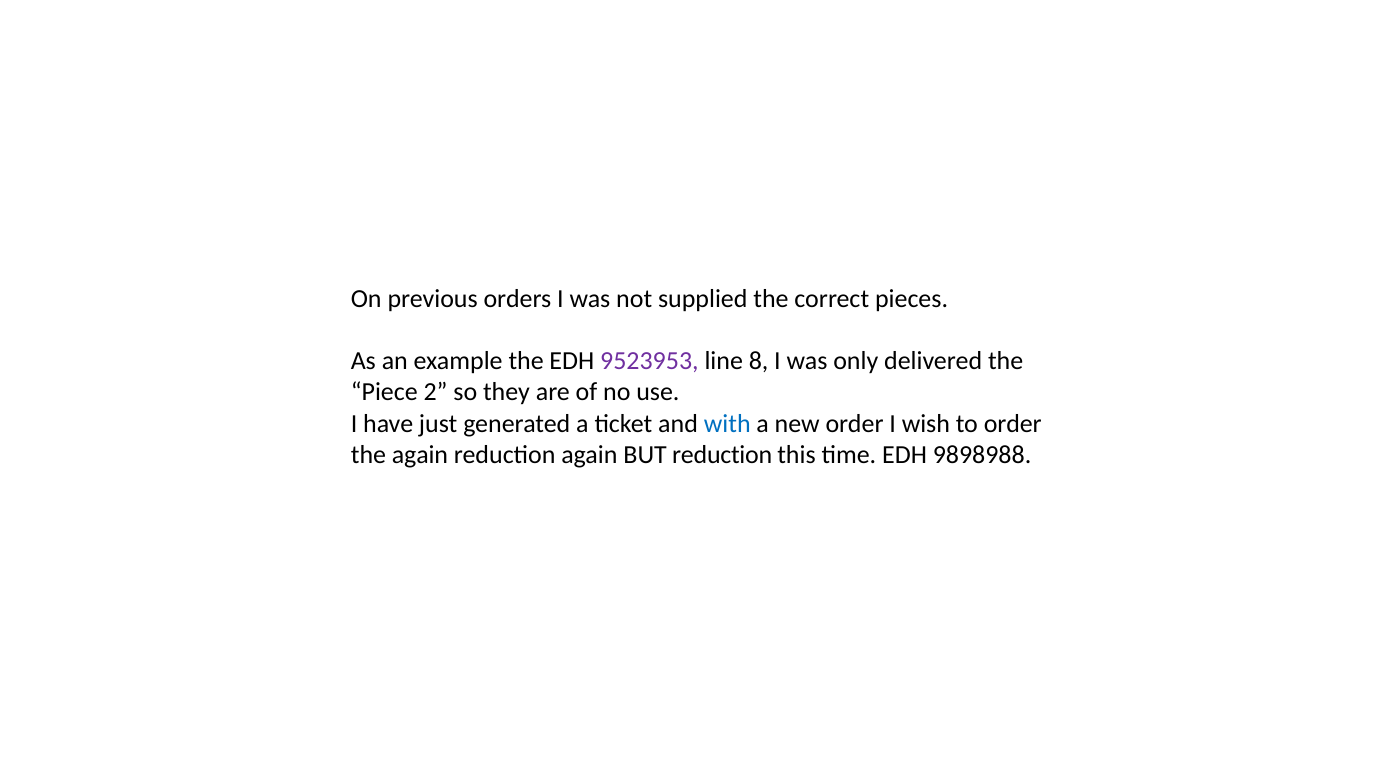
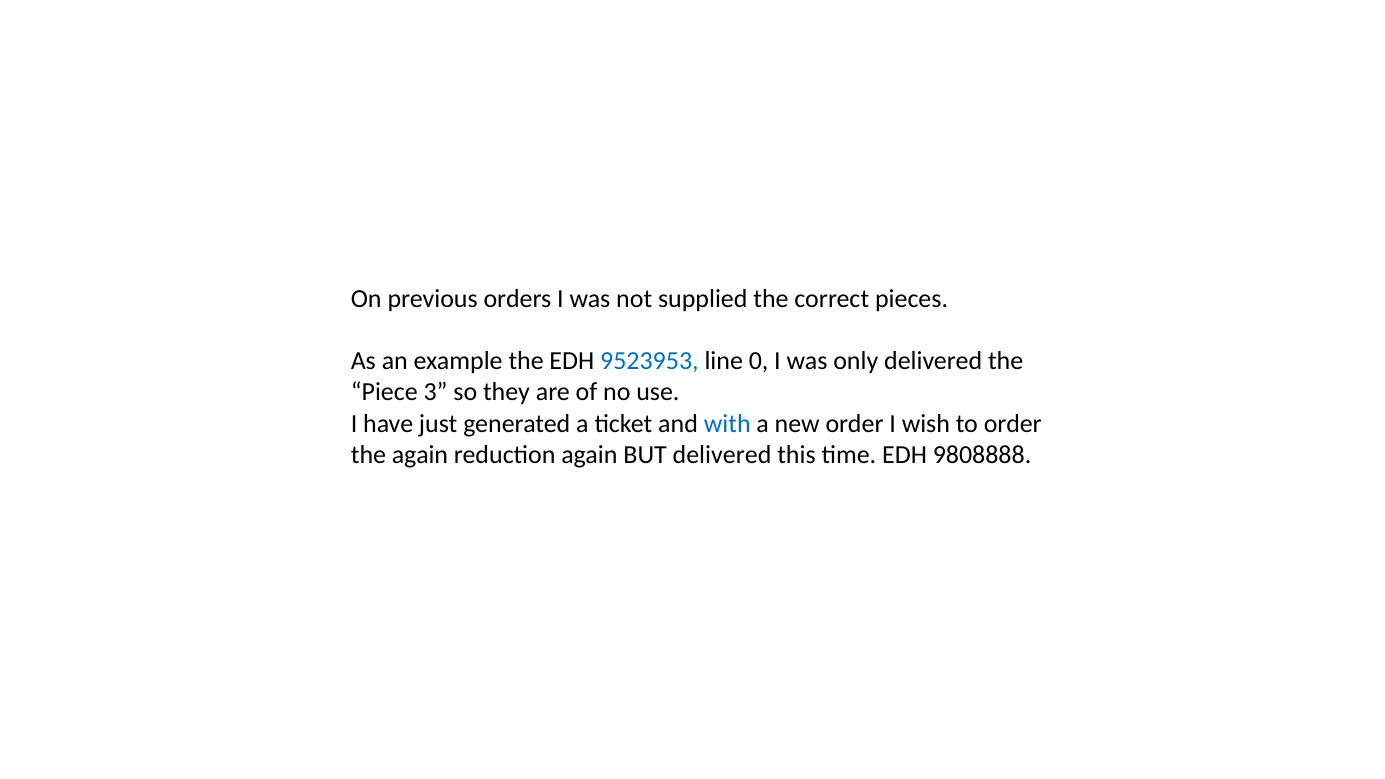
9523953 colour: purple -> blue (649, 361)
8: 8 -> 0 (759, 361)
2: 2 -> 3 (436, 392)
BUT reduction: reduction -> delivered (722, 455)
9898988: 9898988 -> 9808888 (982, 455)
